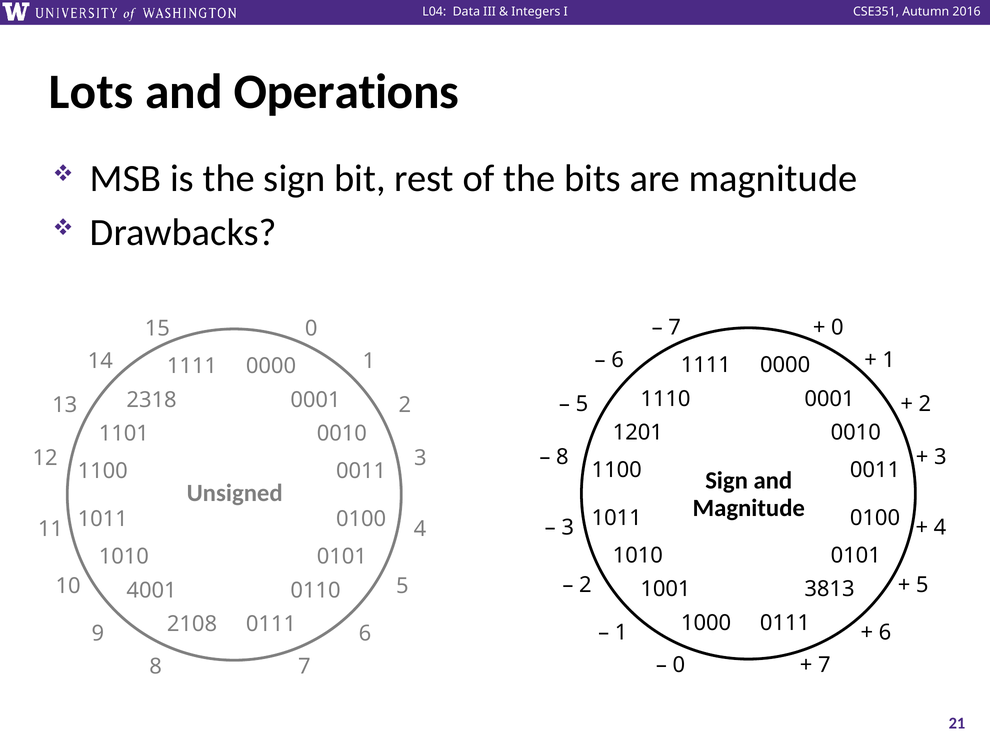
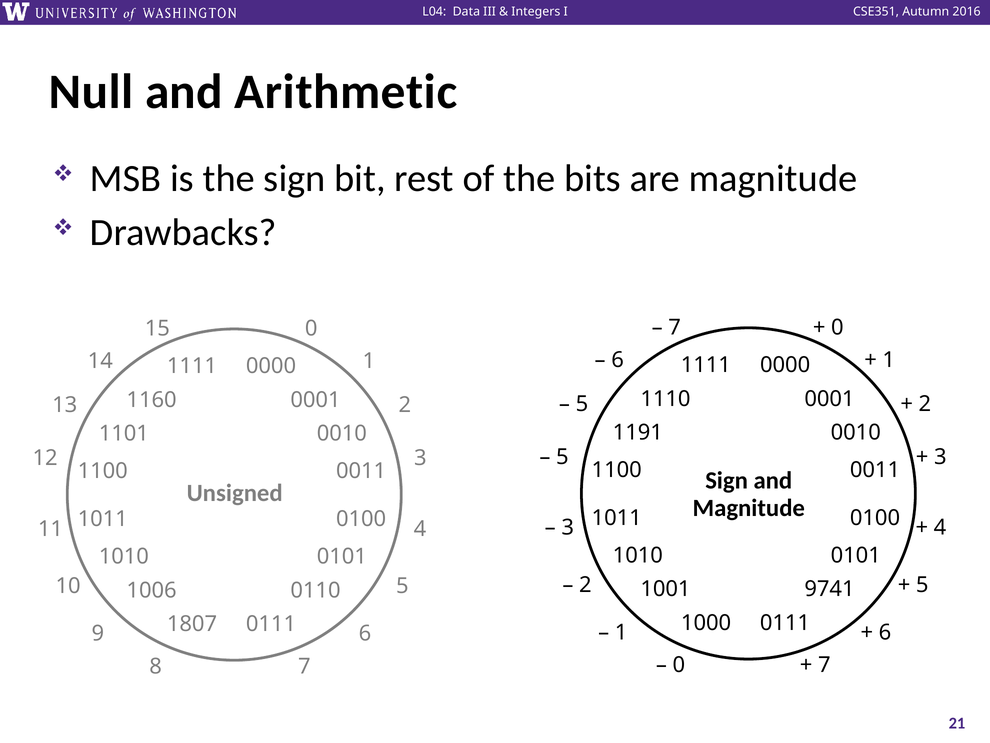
Lots: Lots -> Null (91, 92)
Operations: Operations -> Arithmetic (346, 92)
2318: 2318 -> 1160 (152, 400)
1201: 1201 -> 1191 (638, 432)
8: 8 -> 5 (562, 456)
3813: 3813 -> 9741 (829, 589)
4001: 4001 -> 1006 (152, 590)
2108: 2108 -> 1807 (192, 624)
